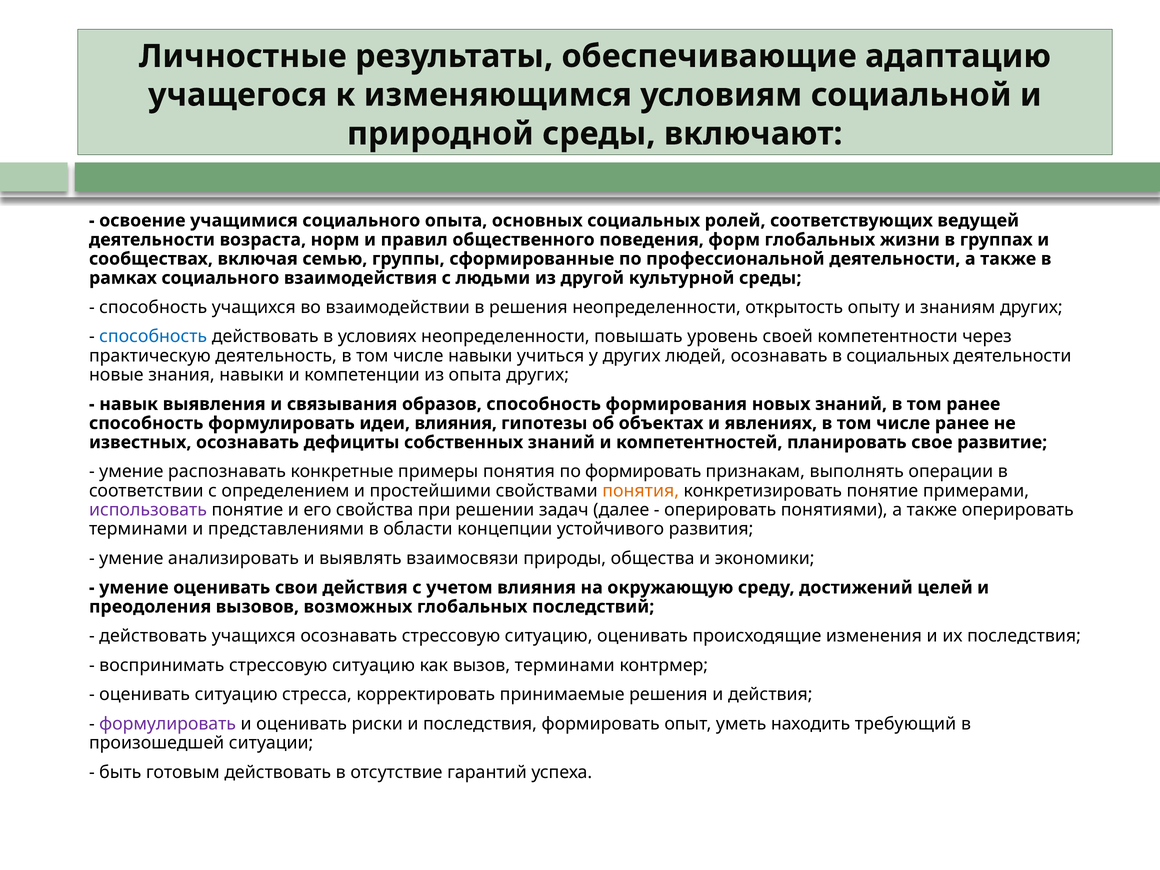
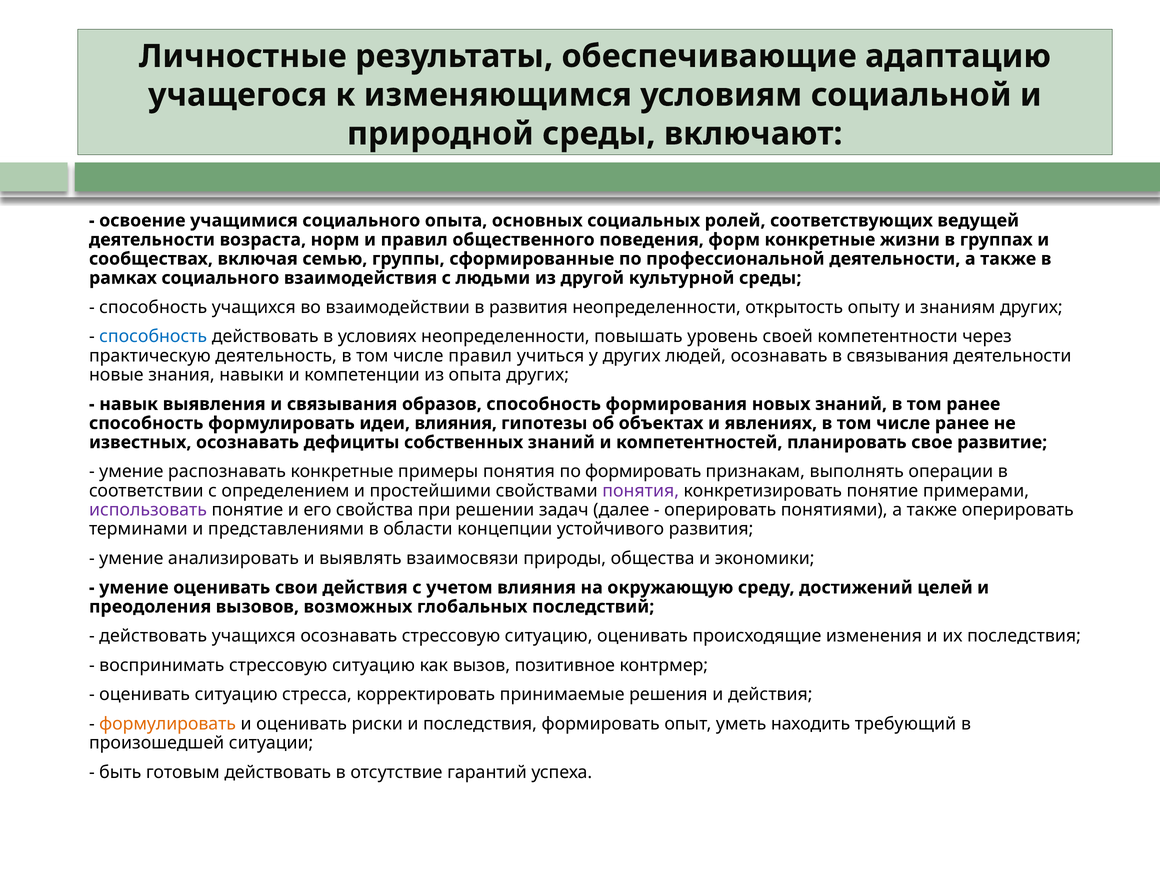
форм глобальных: глобальных -> конкретные (820, 240)
в решения: решения -> развития (528, 307)
числе навыки: навыки -> правил (480, 356)
в социальных: социальных -> связывания (898, 356)
понятия colour: orange -> purple (641, 491)
вызов терминами: терминами -> позитивное (565, 665)
формулировать colour: purple -> orange (168, 724)
